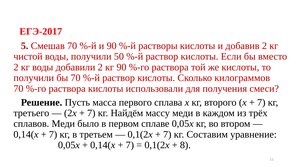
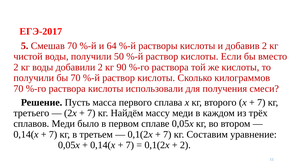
и 90: 90 -> 64 (112, 46)
8: 8 -> 2 (185, 145)
